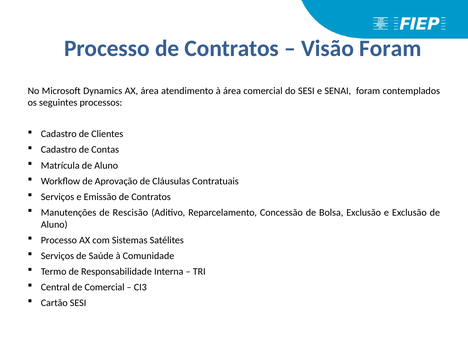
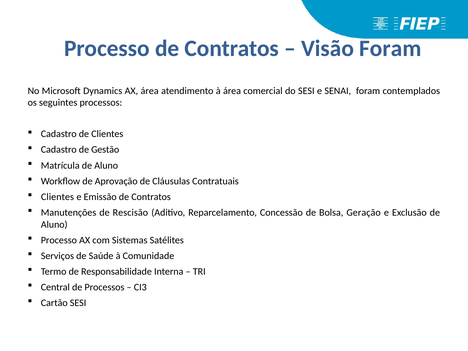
Contas: Contas -> Gestão (105, 150)
Serviços: Serviços -> Clientes (58, 197)
Bolsa Exclusão: Exclusão -> Geração (364, 212)
de Comercial: Comercial -> Processos (104, 287)
